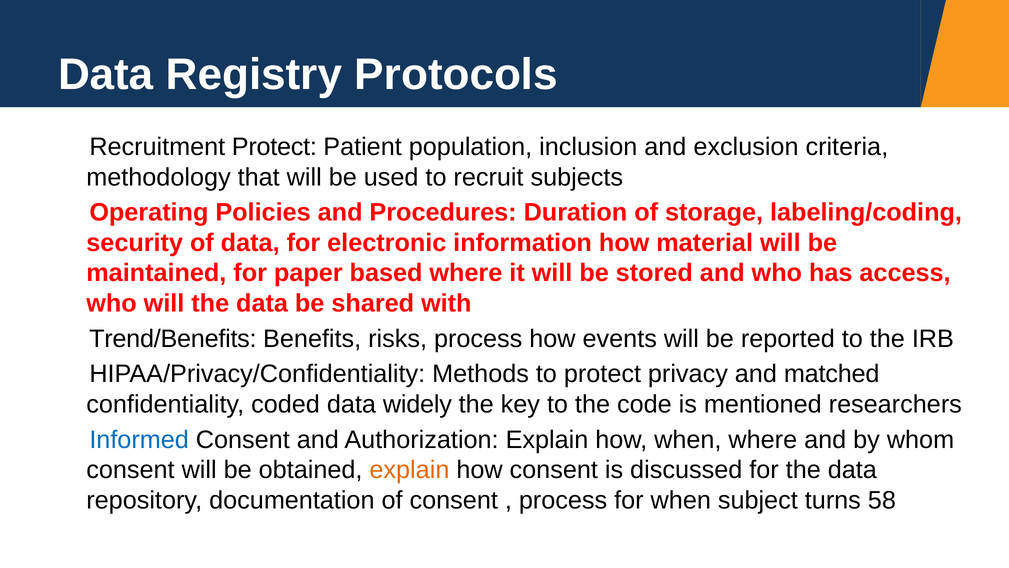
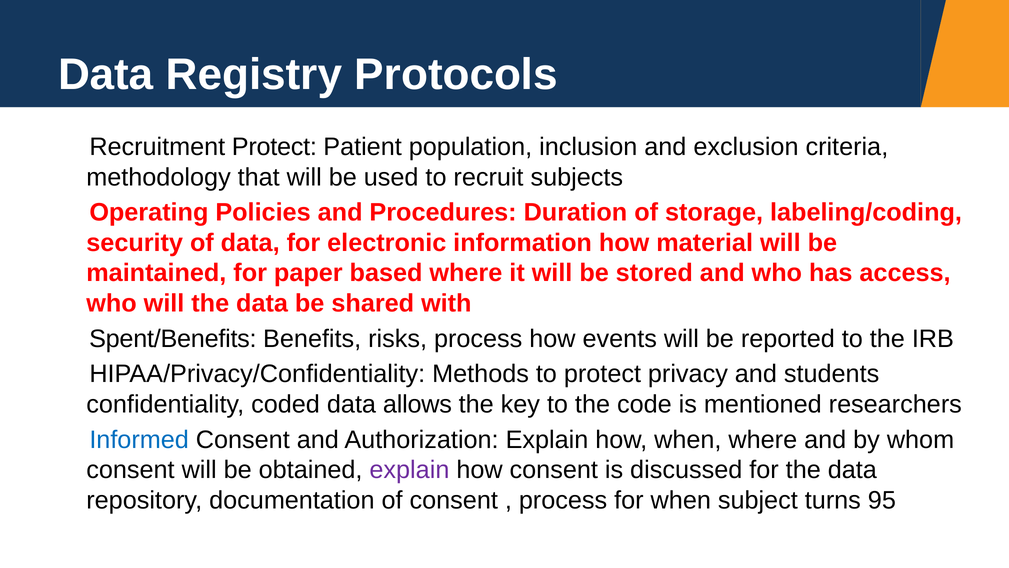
Trend/Benefits: Trend/Benefits -> Spent/Benefits (173, 338)
matched: matched -> students (832, 374)
widely: widely -> allows (417, 404)
explain colour: orange -> purple (409, 470)
58: 58 -> 95 (882, 500)
